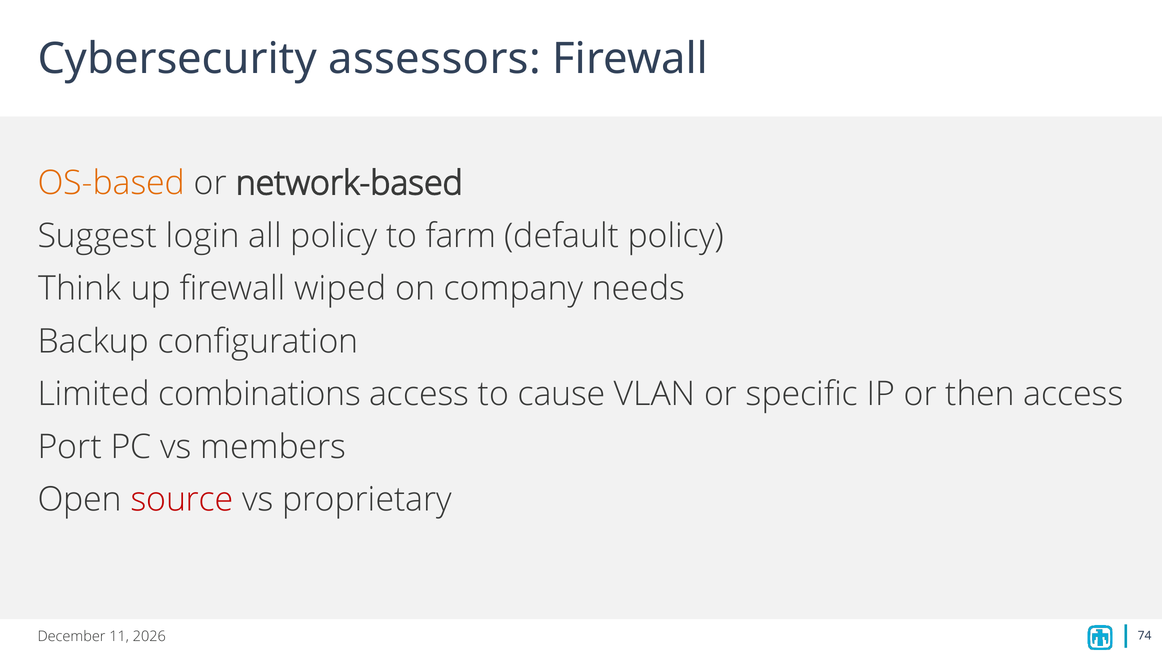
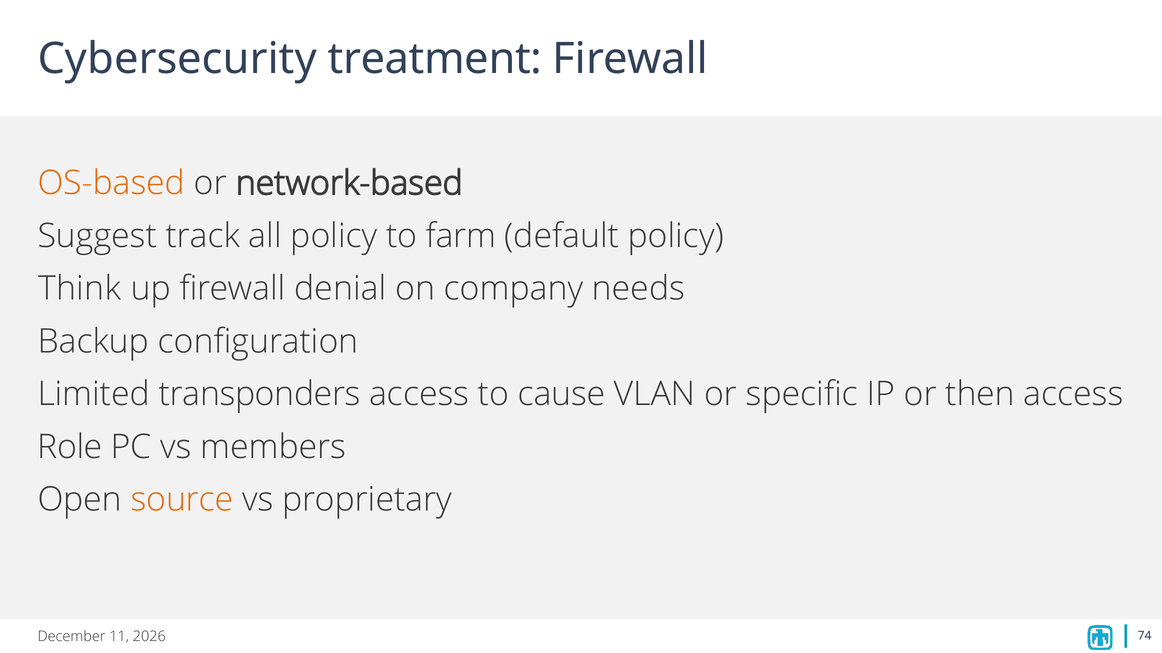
assessors: assessors -> treatment (435, 59)
login: login -> track (203, 236)
wiped: wiped -> denial (340, 289)
combinations: combinations -> transponders (260, 395)
Port: Port -> Role (70, 447)
source colour: red -> orange (182, 500)
